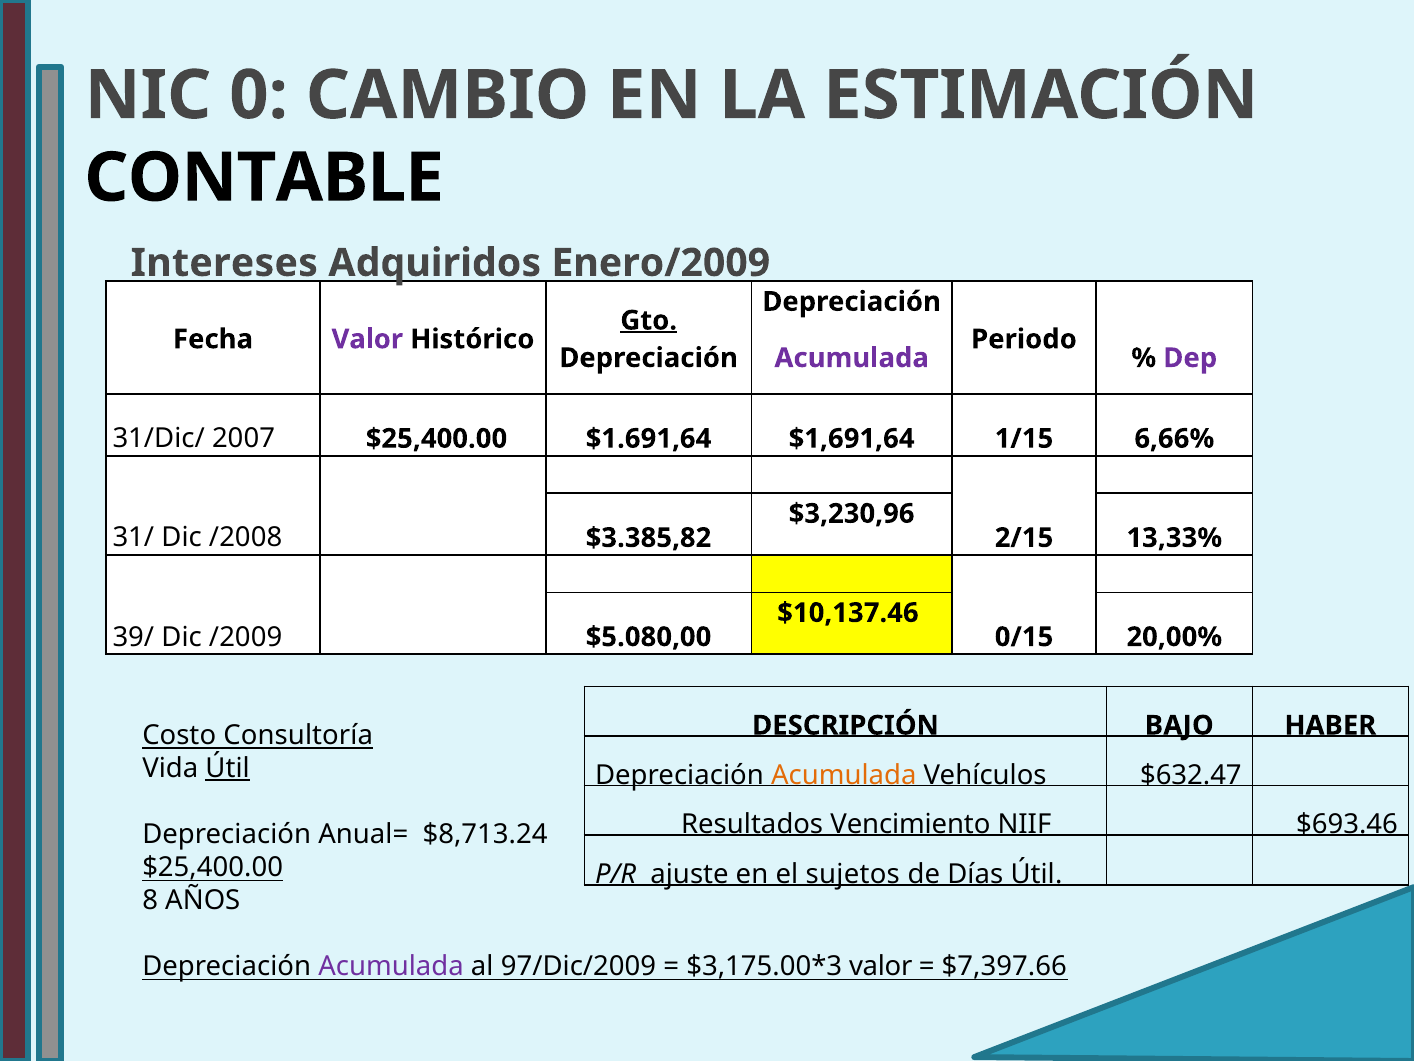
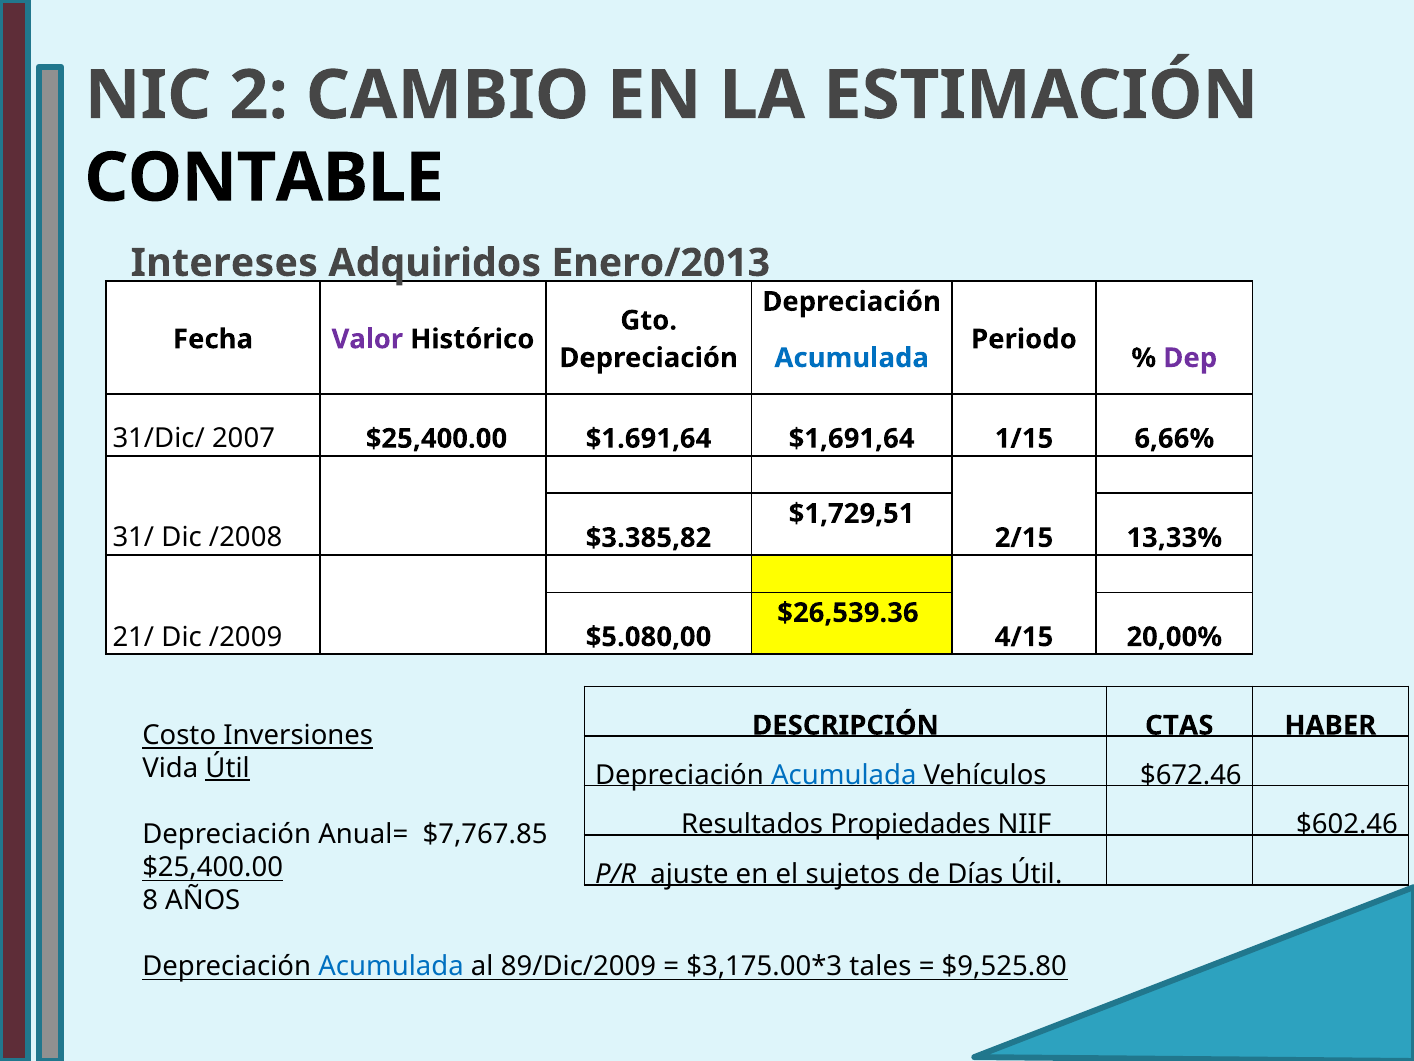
0: 0 -> 2 (259, 95)
Enero/2009: Enero/2009 -> Enero/2013 (661, 263)
Gto underline: present -> none (649, 320)
Acumulada colour: purple -> blue (852, 358)
$3,230,96: $3,230,96 -> $1,729,51 (852, 513)
$10,137.46: $10,137.46 -> $26,539.36 (848, 613)
39/: 39/ -> 21/ (133, 637)
0/15: 0/15 -> 4/15 (1024, 637)
BAJO: BAJO -> CTAS (1179, 725)
Consultoría: Consultoría -> Inversiones (298, 735)
Acumulada colour: orange -> blue (844, 775)
$632.47: $632.47 -> $672.46 (1191, 775)
Vencimiento: Vencimiento -> Propiedades (910, 824)
$693.46: $693.46 -> $602.46 (1347, 824)
$8,713.24: $8,713.24 -> $7,767.85 (485, 834)
Acumulada colour: purple -> blue (391, 966)
97/Dic/2009: 97/Dic/2009 -> 89/Dic/2009 (579, 966)
valor: valor -> tales (880, 966)
$7,397.66: $7,397.66 -> $9,525.80 (1004, 966)
